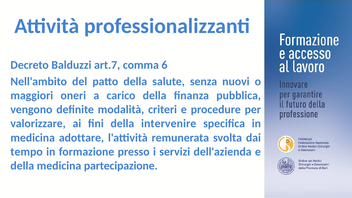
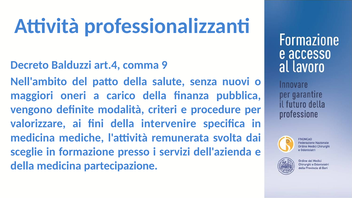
art.7: art.7 -> art.4 (107, 65)
6: 6 -> 9 (164, 65)
adottare: adottare -> mediche (81, 138)
tempo: tempo -> sceglie (27, 152)
